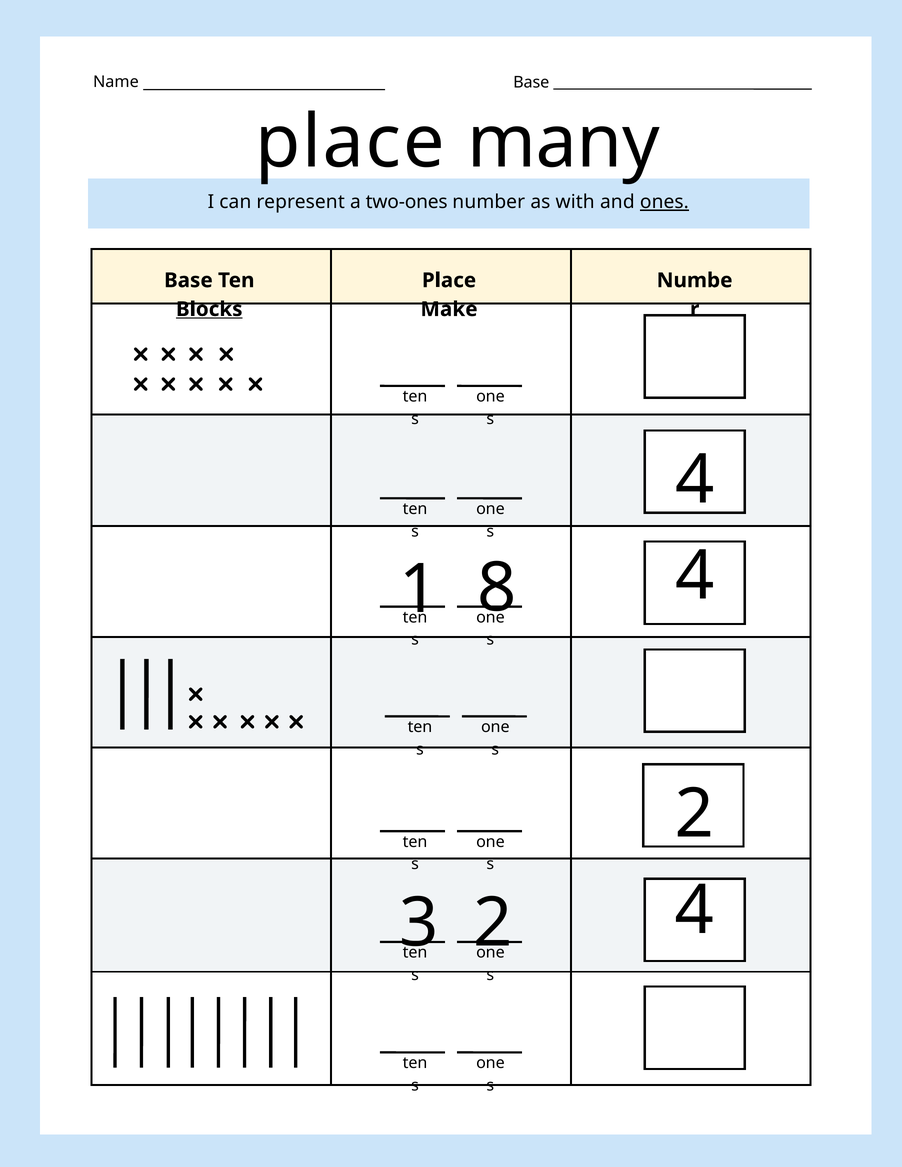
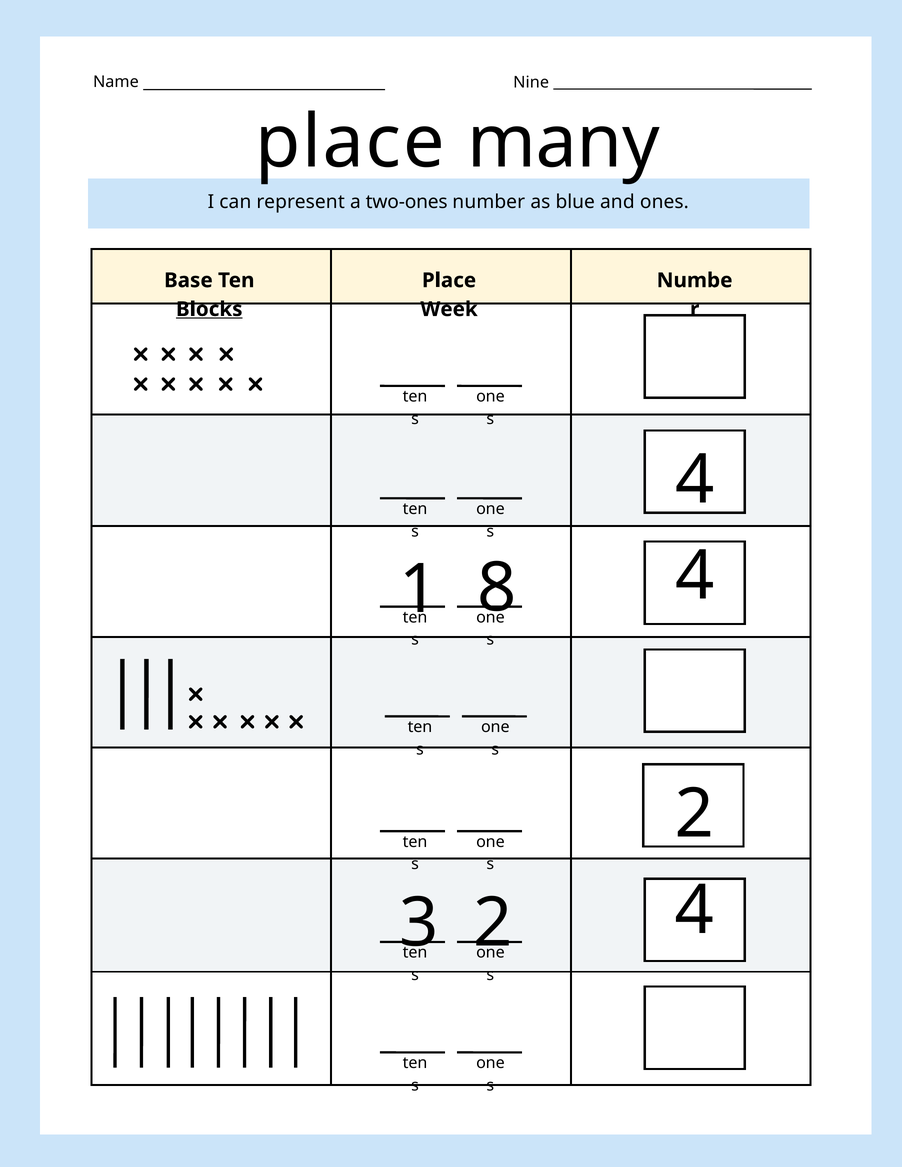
Name Base: Base -> Nine (531, 83)
with: with -> blue (575, 202)
ones underline: present -> none (664, 202)
Make: Make -> Week (449, 309)
